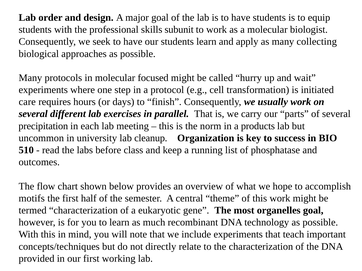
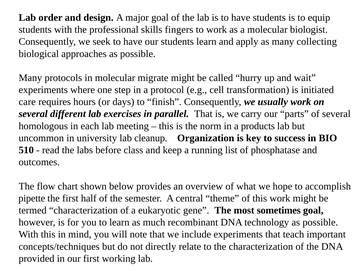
subunit: subunit -> fingers (179, 30)
focused: focused -> migrate (153, 78)
precipitation: precipitation -> homologous (43, 126)
motifs: motifs -> pipette (32, 199)
organelles: organelles -> sometimes (279, 211)
